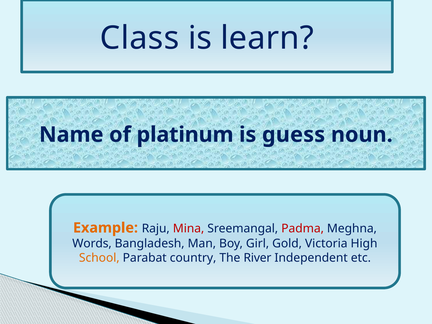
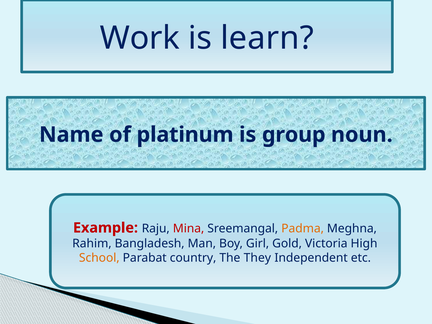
Class: Class -> Work (140, 38)
guess: guess -> group (294, 135)
Example colour: orange -> red (105, 228)
Padma colour: red -> orange (303, 229)
Words: Words -> Rahim (92, 243)
River: River -> They (257, 258)
